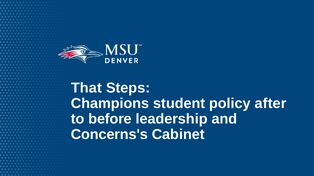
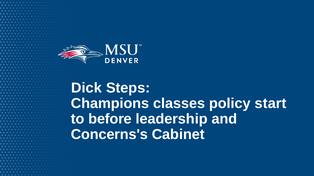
That: That -> Dick (86, 88)
student: student -> classes (179, 104)
after: after -> start (271, 104)
